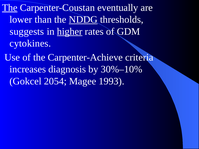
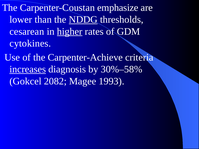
The underline: present -> none (10, 8)
eventually: eventually -> emphasize (118, 8)
suggests: suggests -> cesarean (27, 32)
increases underline: none -> present (28, 69)
30%–10%: 30%–10% -> 30%–58% (122, 69)
2054: 2054 -> 2082 (55, 81)
